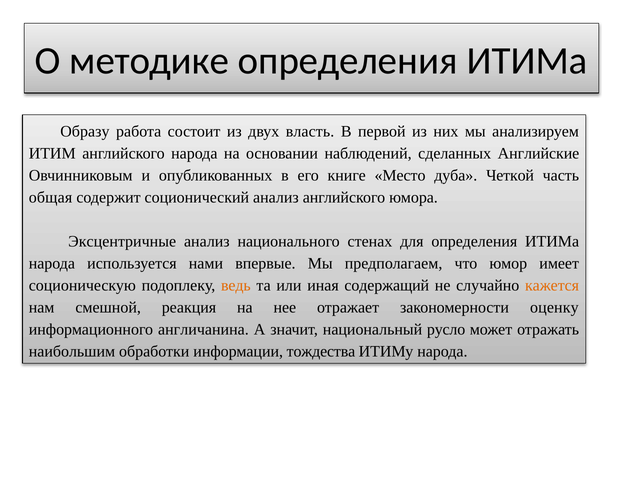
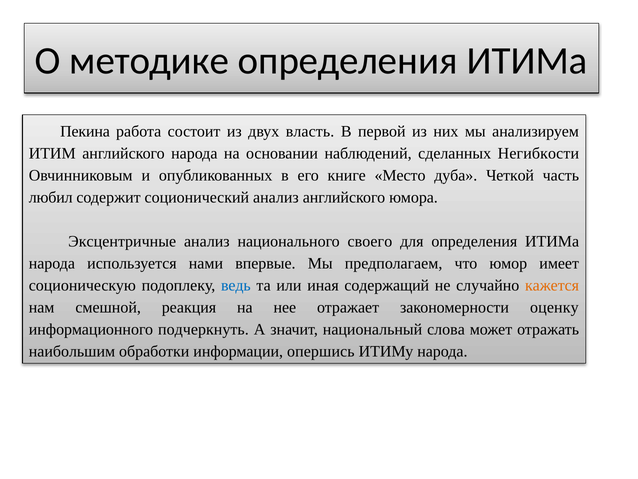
Образу: Образу -> Пекина (85, 131)
Английские: Английские -> Негибкости (538, 153)
общая: общая -> любил (51, 197)
стенах: стенах -> своего (370, 241)
ведь colour: orange -> blue (236, 285)
англичанина: англичанина -> подчеркнуть (203, 329)
русло: русло -> слова (446, 329)
тождества: тождества -> опершись (321, 351)
